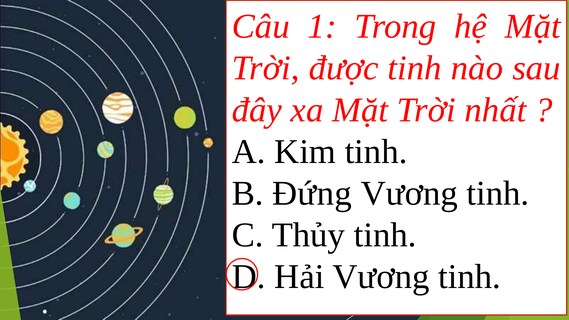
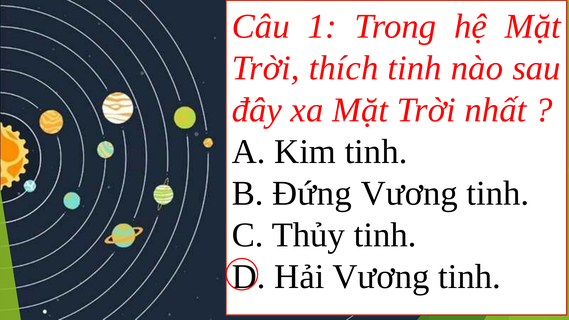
được: được -> thích (344, 68)
